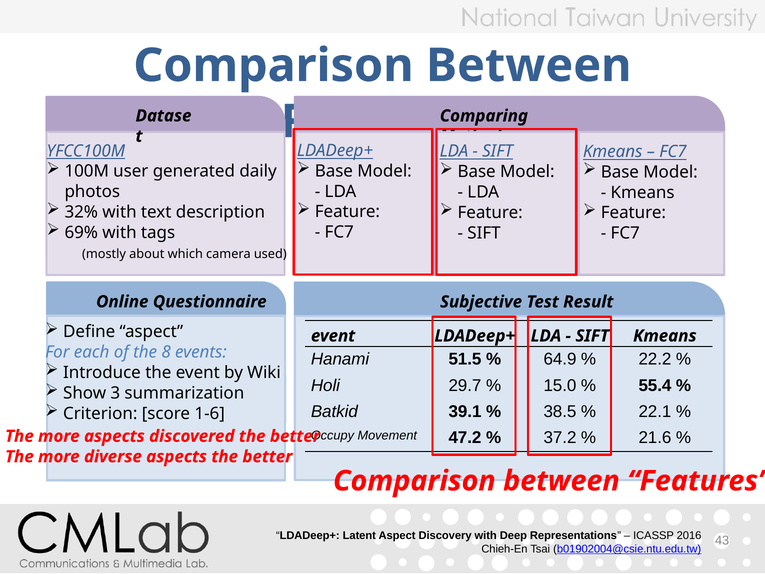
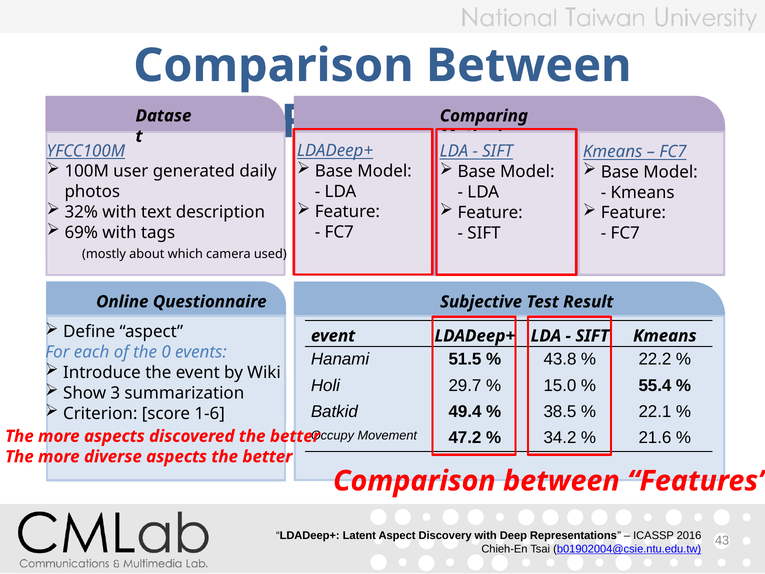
8: 8 -> 0 (166, 352)
64.9: 64.9 -> 43.8 (560, 359)
39.1: 39.1 -> 49.4 (465, 411)
37.2: 37.2 -> 34.2 (560, 438)
